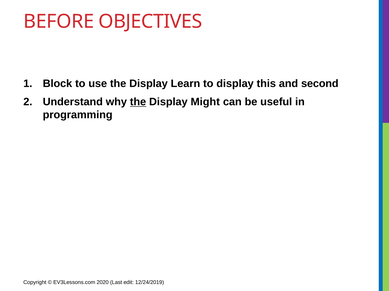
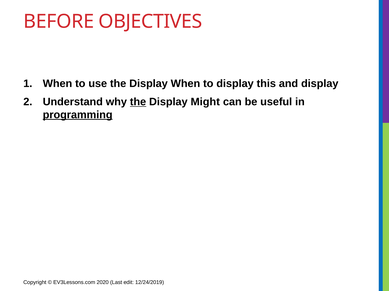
Block: Block -> When (57, 84)
Display Learn: Learn -> When (185, 84)
and second: second -> display (320, 84)
programming underline: none -> present (78, 115)
